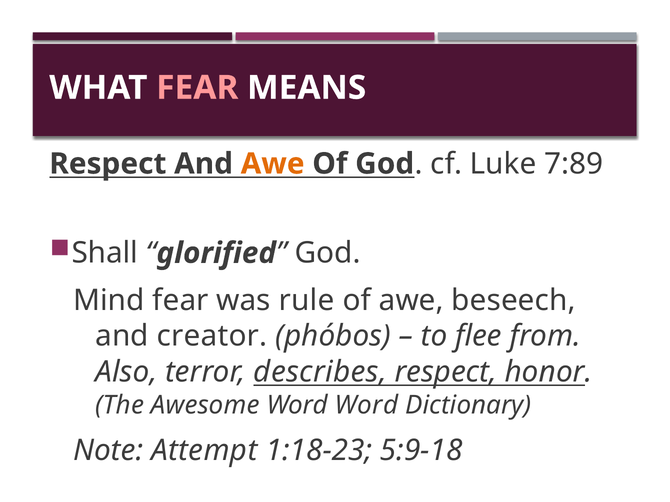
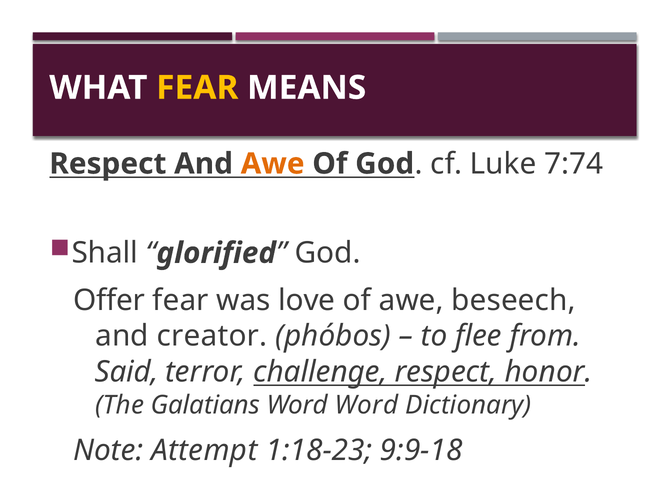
FEAR colour: pink -> yellow (197, 88)
7:89: 7:89 -> 7:74 (574, 164)
Mind: Mind -> Offer (109, 301)
rule: rule -> love (307, 301)
Also: Also -> Said (127, 372)
describes: describes -> challenge (320, 372)
Awesome: Awesome -> Galatians (205, 405)
5:9-18: 5:9-18 -> 9:9-18 (421, 451)
